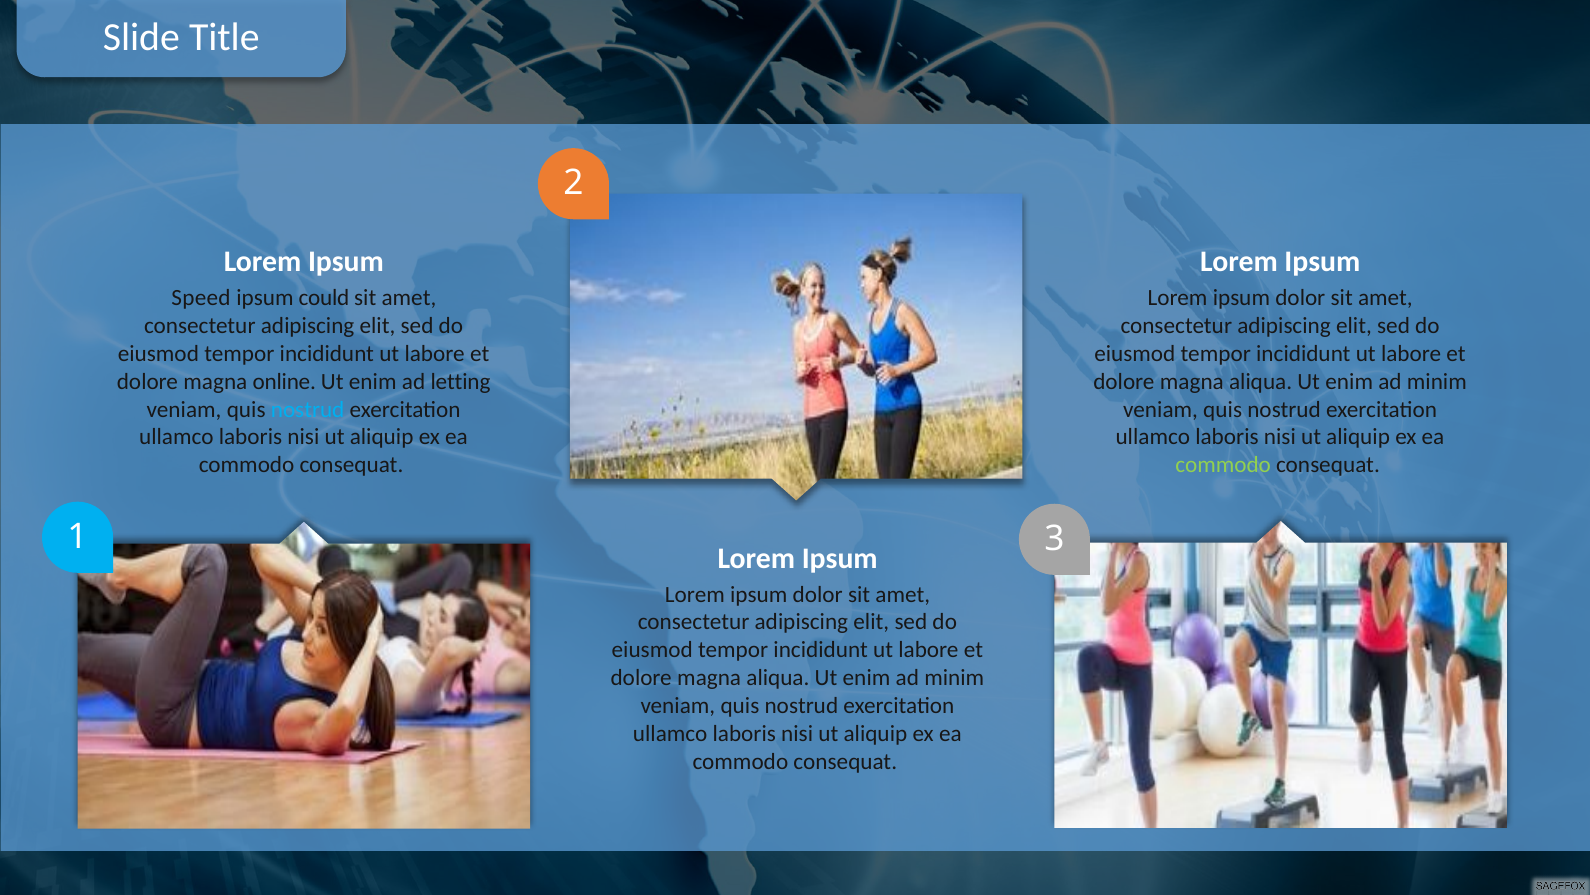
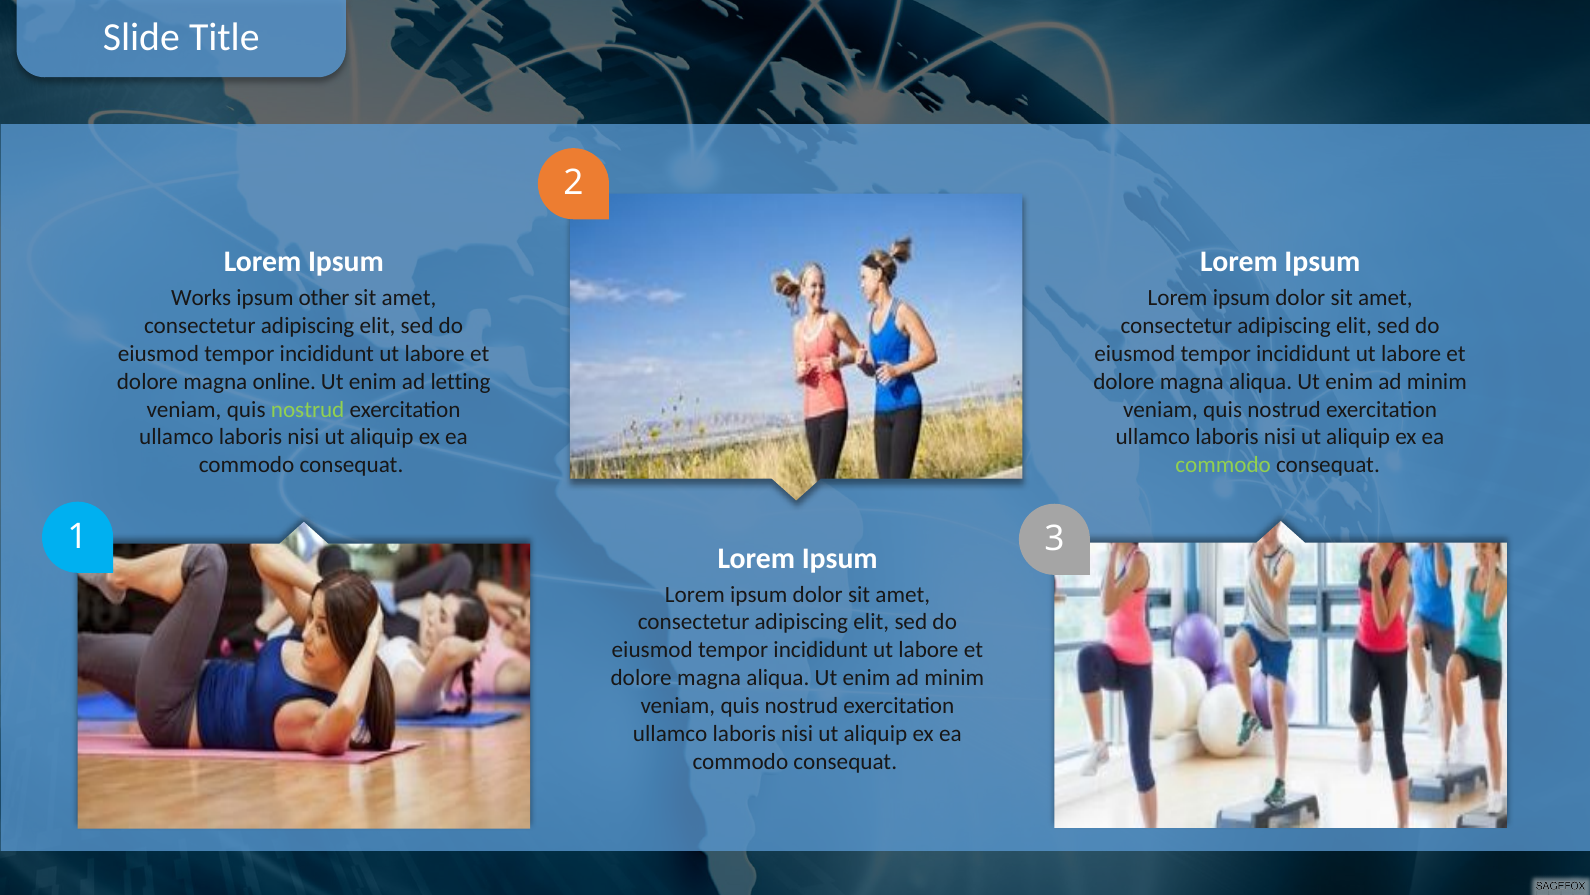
Speed: Speed -> Works (201, 298)
could: could -> other (324, 298)
nostrud colour: light blue -> light green (308, 409)
